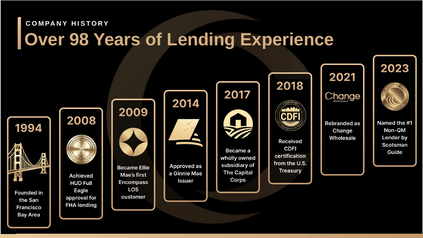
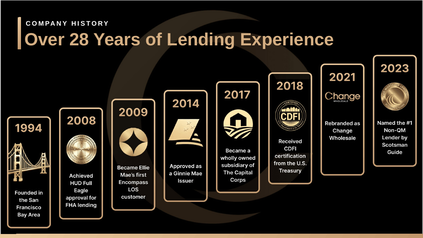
98: 98 -> 28 (79, 40)
